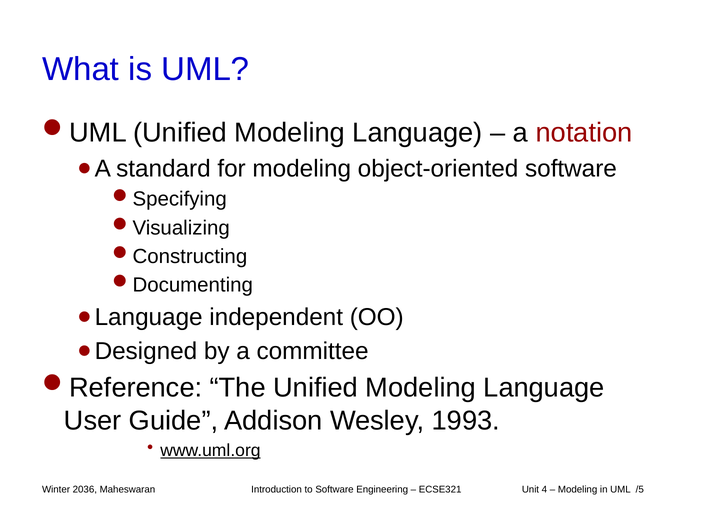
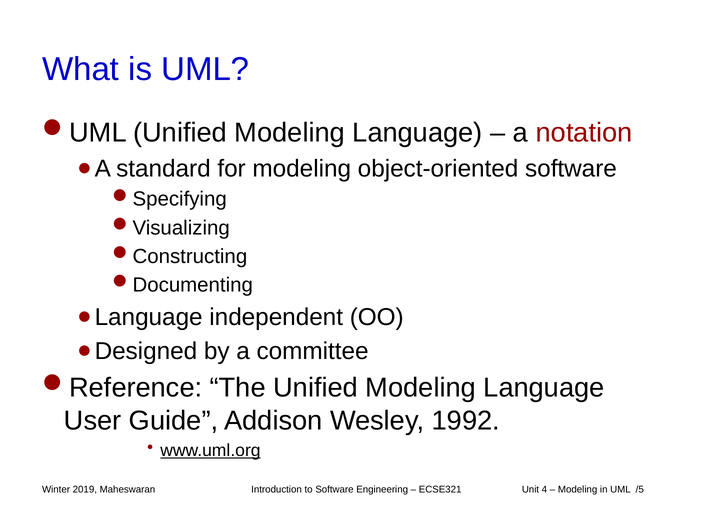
1993: 1993 -> 1992 (466, 420)
2036: 2036 -> 2019 (85, 489)
